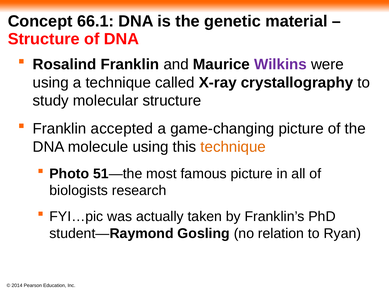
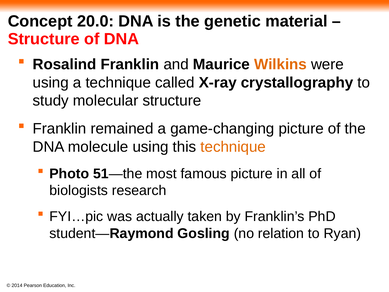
66.1: 66.1 -> 20.0 (95, 21)
Wilkins colour: purple -> orange (280, 64)
accepted: accepted -> remained (122, 129)
